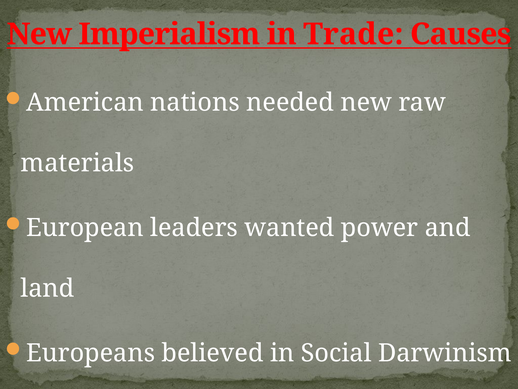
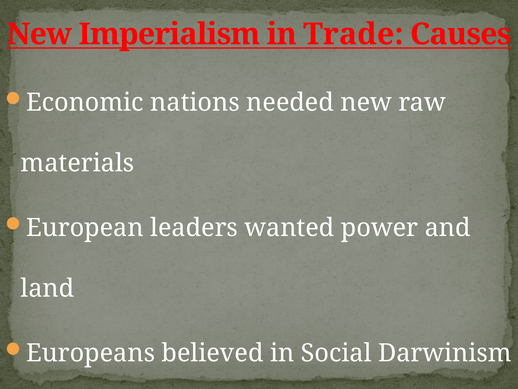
American: American -> Economic (85, 102)
